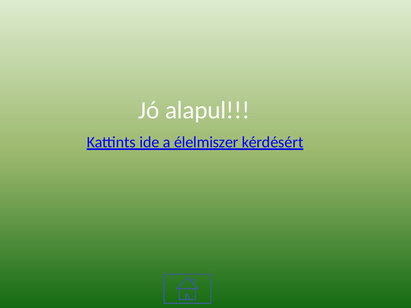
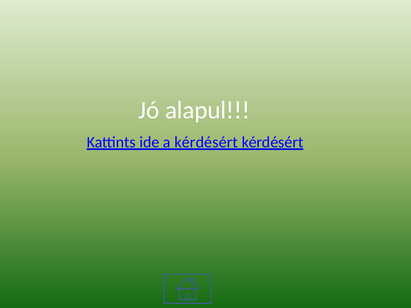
a élelmiszer: élelmiszer -> kérdésért (206, 142)
